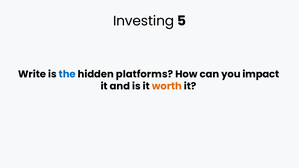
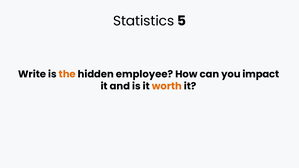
Investing: Investing -> Statistics (144, 21)
the colour: blue -> orange (67, 74)
platforms: platforms -> employee (145, 74)
